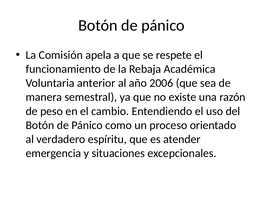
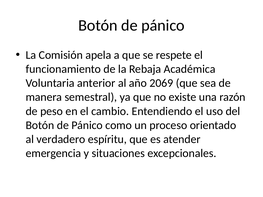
2006: 2006 -> 2069 (161, 83)
